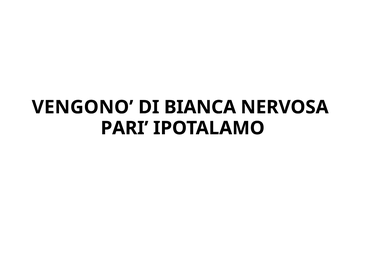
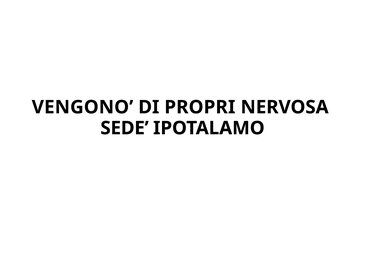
BIANCA: BIANCA -> PROPRI (200, 107)
PARI: PARI -> SEDE (125, 128)
